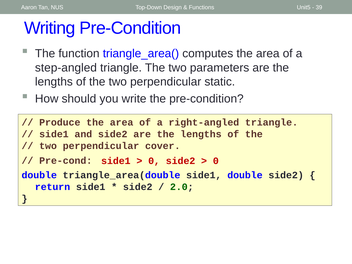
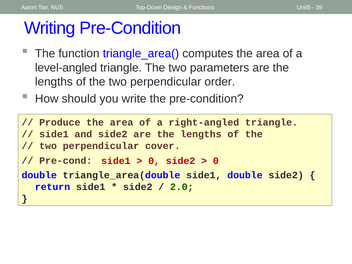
step-angled: step-angled -> level-angled (66, 68)
static: static -> order (220, 82)
